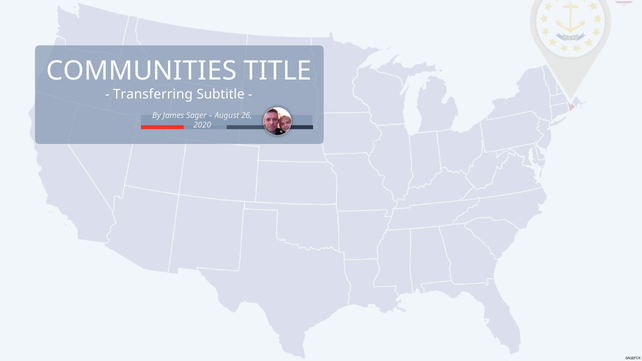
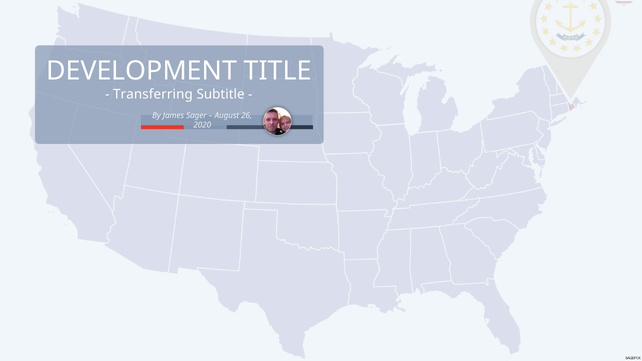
COMMUNITIES: COMMUNITIES -> DEVELOPMENT (142, 71)
